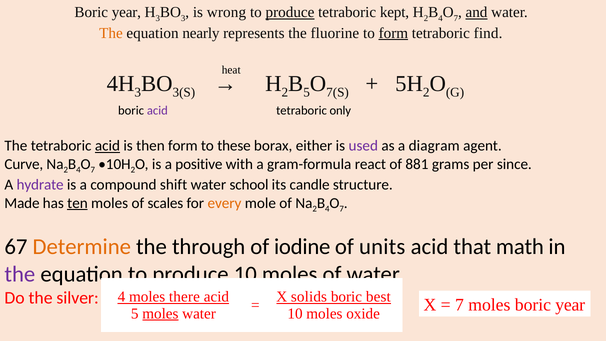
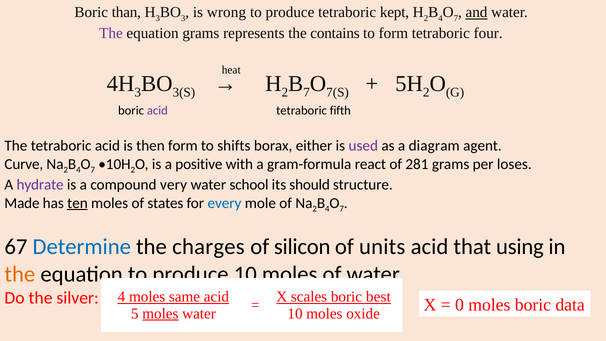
year: year -> than (126, 12)
produce underline: present -> none (290, 12)
The colour: orange -> purple (111, 33)
equation nearly: nearly -> grams (201, 33)
fluorine: fluorine -> contains (335, 33)
form underline: present -> none (393, 33)
find: find -> four (488, 33)
5: 5 -> 7 (307, 92)
only: only -> fifth (340, 110)
acid underline: present -> none (107, 146)
these: these -> shifts (234, 146)
881: 881 -> 281 (417, 164)
since: since -> loses (514, 164)
shift: shift -> very (174, 185)
candle: candle -> should (310, 185)
scales: scales -> states (165, 203)
every colour: orange -> blue (224, 203)
Determine colour: orange -> blue (82, 247)
through: through -> charges (208, 247)
iodine: iodine -> silicon (302, 247)
math: math -> using (520, 247)
the colour: purple -> orange (20, 274)
there: there -> same (185, 297)
solids: solids -> scales (309, 297)
7: 7 -> 0 (459, 305)
moles boric year: year -> data (570, 305)
